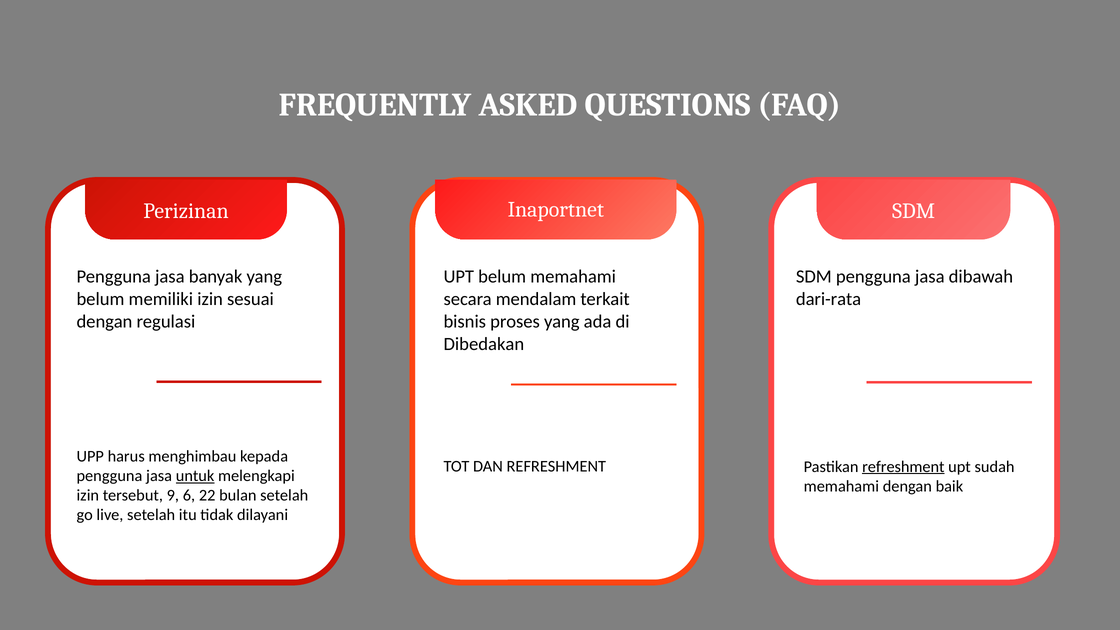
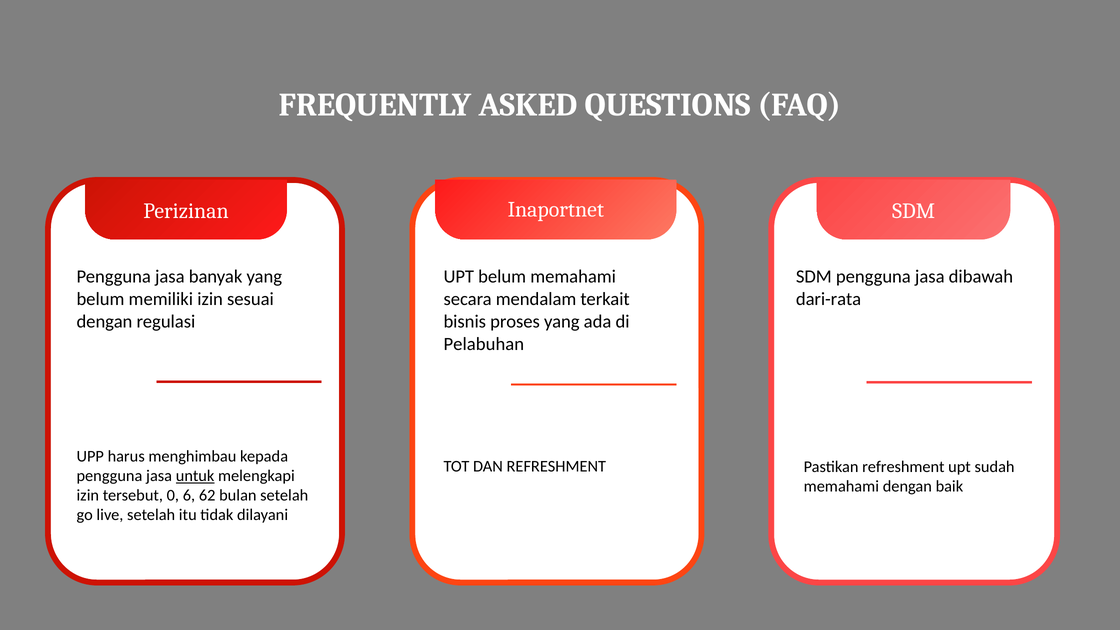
Dibedakan: Dibedakan -> Pelabuhan (484, 344)
refreshment underline: present -> none (903, 467)
9: 9 -> 0 (173, 495)
22: 22 -> 62 (207, 495)
